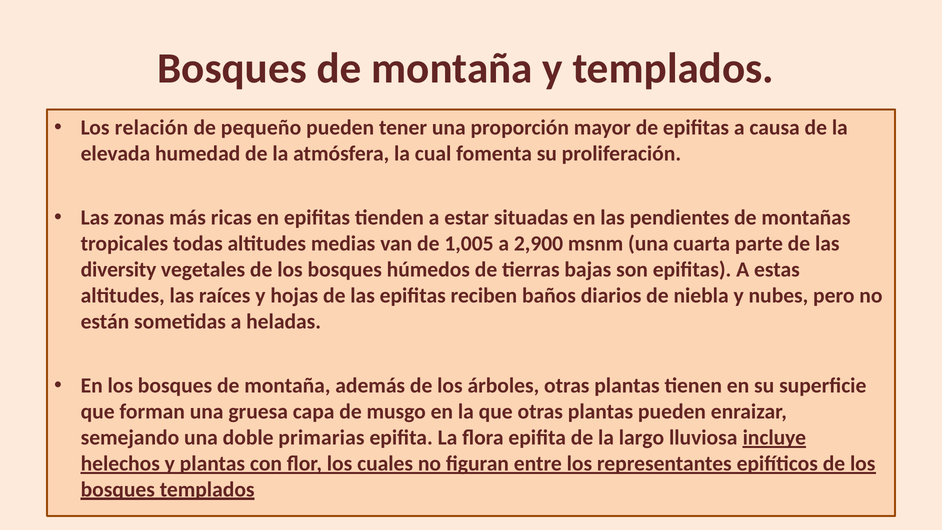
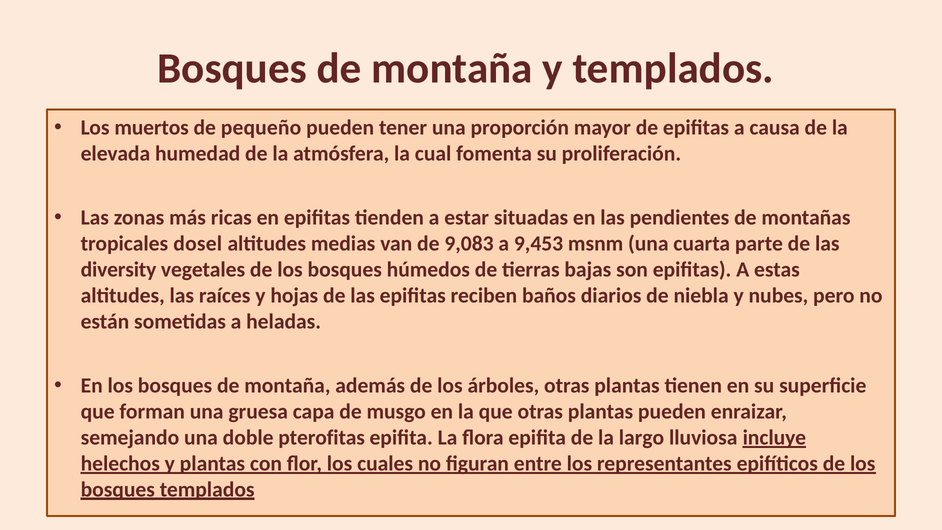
relación: relación -> muertos (152, 128)
todas: todas -> dosel (198, 244)
1,005: 1,005 -> 9,083 (469, 244)
2,900: 2,900 -> 9,453 (539, 244)
primarias: primarias -> pterofitas (322, 438)
